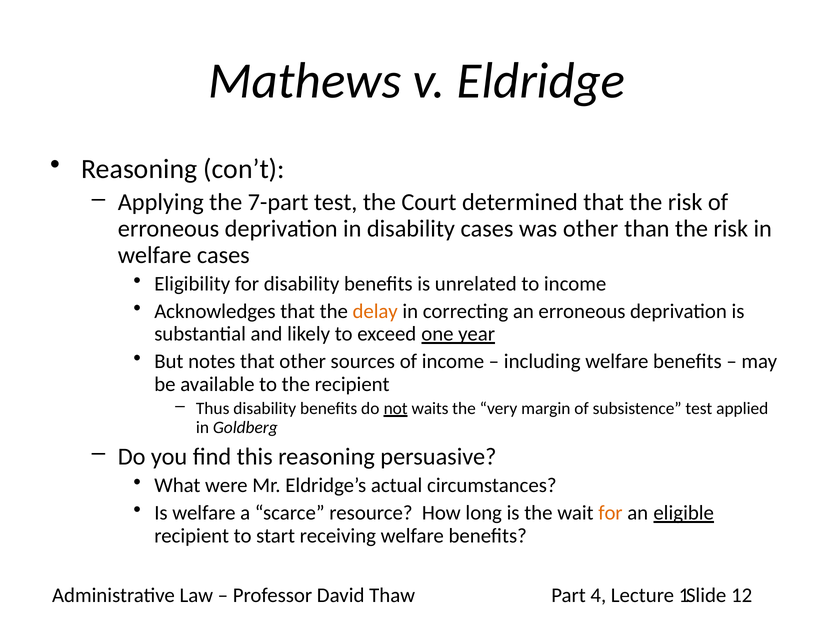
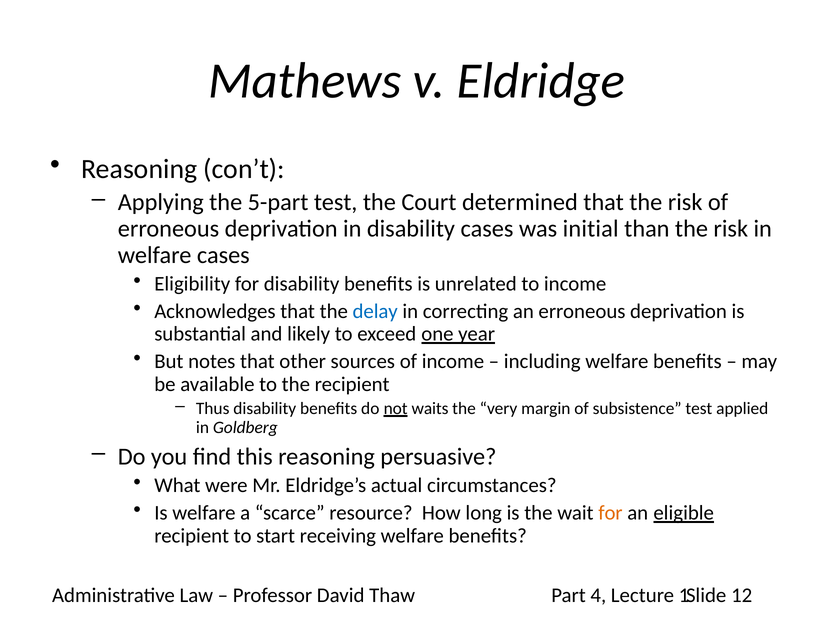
7-part: 7-part -> 5-part (278, 202)
was other: other -> initial (591, 229)
delay colour: orange -> blue (375, 311)
